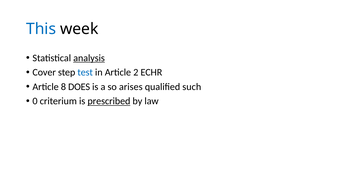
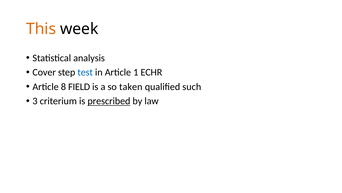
This colour: blue -> orange (41, 29)
analysis underline: present -> none (89, 58)
2: 2 -> 1 (136, 72)
DOES: DOES -> FIELD (79, 87)
arises: arises -> taken (131, 87)
0: 0 -> 3 (35, 101)
